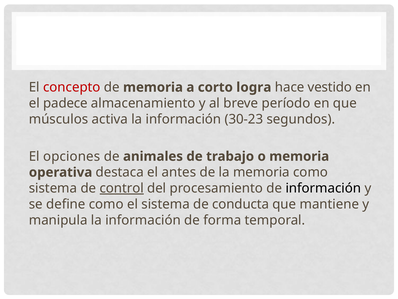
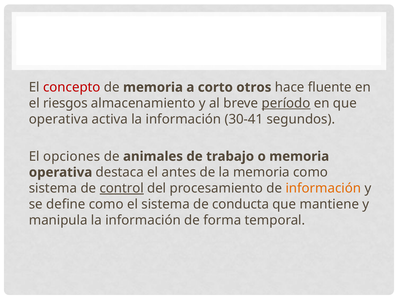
logra: logra -> otros (254, 87)
vestido: vestido -> fluente (330, 87)
padece: padece -> riesgos (65, 103)
período underline: none -> present (286, 103)
músculos: músculos -> operativa (59, 119)
30-23: 30-23 -> 30-41 (244, 119)
información colour: black -> orange (323, 188)
